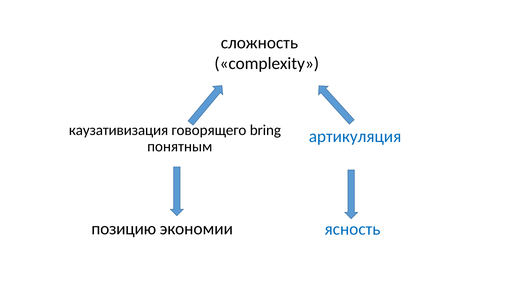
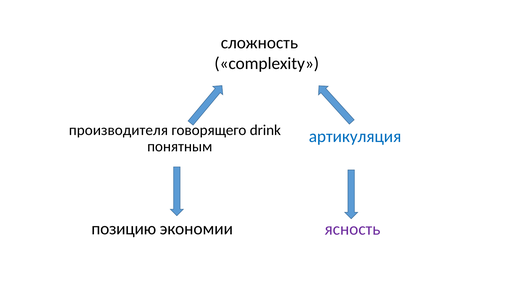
каузативизация: каузативизация -> производителя (118, 130)
bring: bring -> drink (265, 130)
ясность colour: blue -> purple (352, 229)
